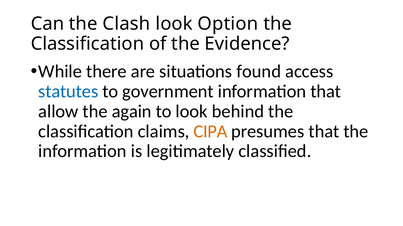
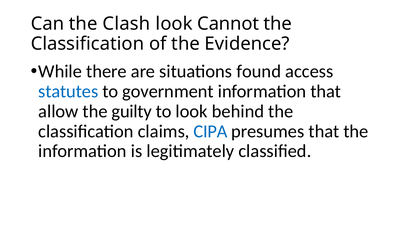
Option: Option -> Cannot (228, 24)
again: again -> guilty (132, 112)
CIPA colour: orange -> blue (210, 132)
